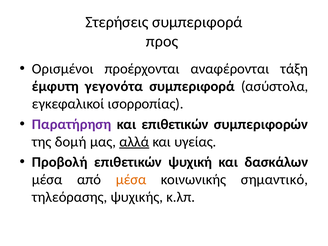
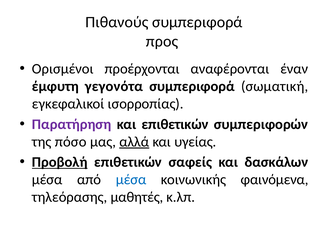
Στερήσεις: Στερήσεις -> Πιθανούς (117, 22)
τάξη: τάξη -> έναν (294, 69)
ασύστολα: ασύστολα -> σωματική (275, 86)
δομή: δομή -> πόσο (71, 142)
Προβολή underline: none -> present (60, 162)
ψυχική: ψυχική -> σαφείς (190, 162)
μέσα colour: orange -> blue (131, 180)
σημαντικό: σημαντικό -> φαινόμενα (275, 180)
ψυχικής: ψυχικής -> μαθητές (137, 197)
